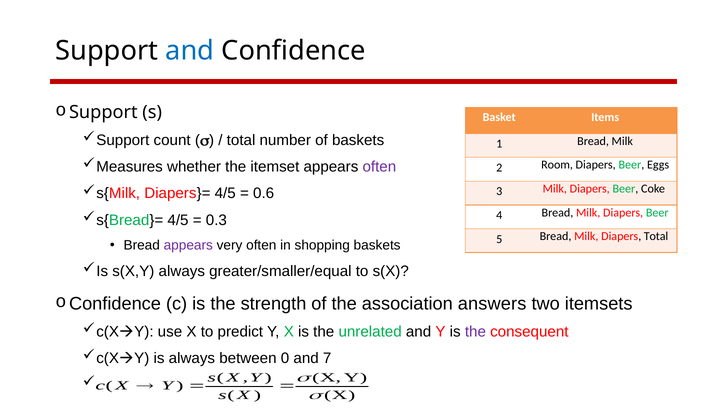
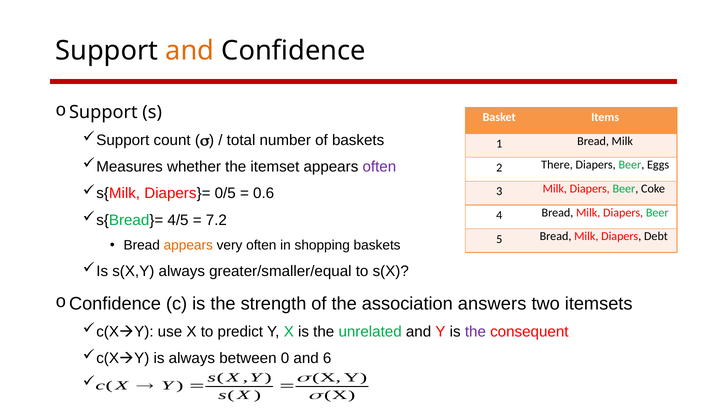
and colour: blue -> orange (190, 51)
Room: Room -> There (557, 165)
Diapers}= 4/5: 4/5 -> 0/5 (225, 193)
0.3: 0.3 -> 7.2 (216, 220)
Diapers Total: Total -> Debt (656, 236)
appears colour: purple -> orange (188, 245)
7: 7 -> 6 (327, 358)
